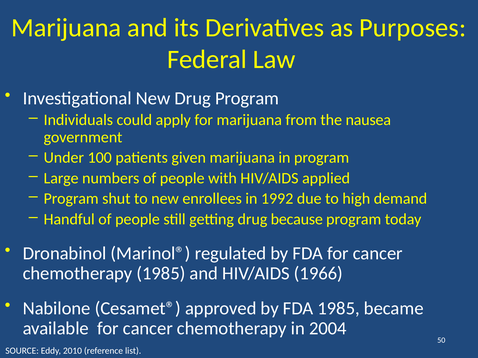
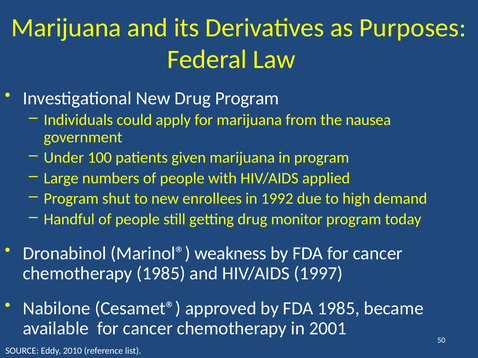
because: because -> monitor (297, 220)
regulated: regulated -> weakness (231, 254)
1966: 1966 -> 1997 (318, 274)
2004: 2004 -> 2001 (328, 329)
